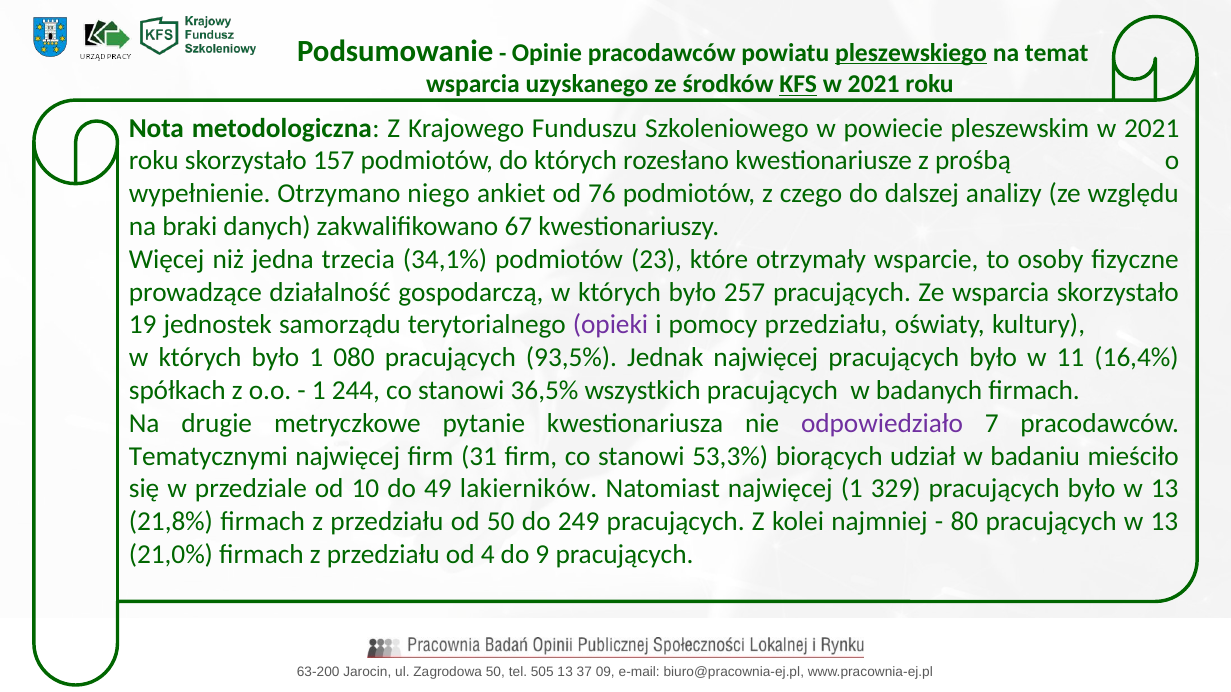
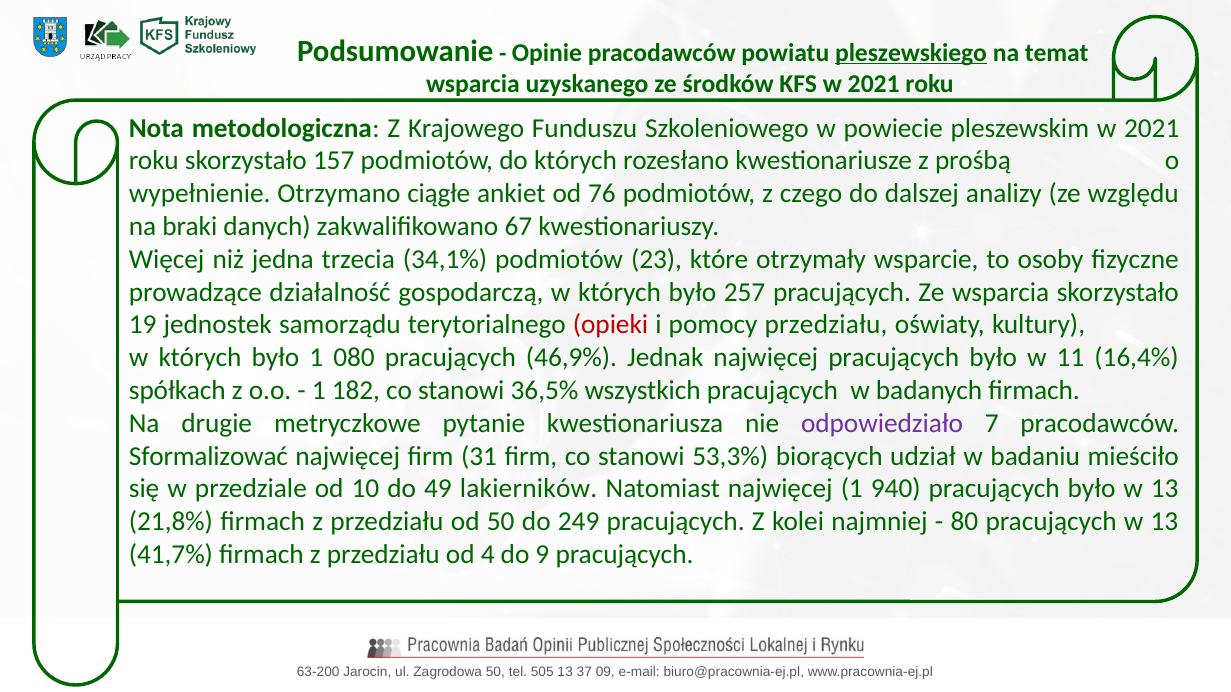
KFS underline: present -> none (798, 84)
niego: niego -> ciągłe (439, 194)
opieki colour: purple -> red (611, 325)
93,5%: 93,5% -> 46,9% (572, 358)
244: 244 -> 182 (356, 391)
Tematycznymi: Tematycznymi -> Sformalizować (208, 456)
329: 329 -> 940 (896, 489)
21,0%: 21,0% -> 41,7% (171, 555)
